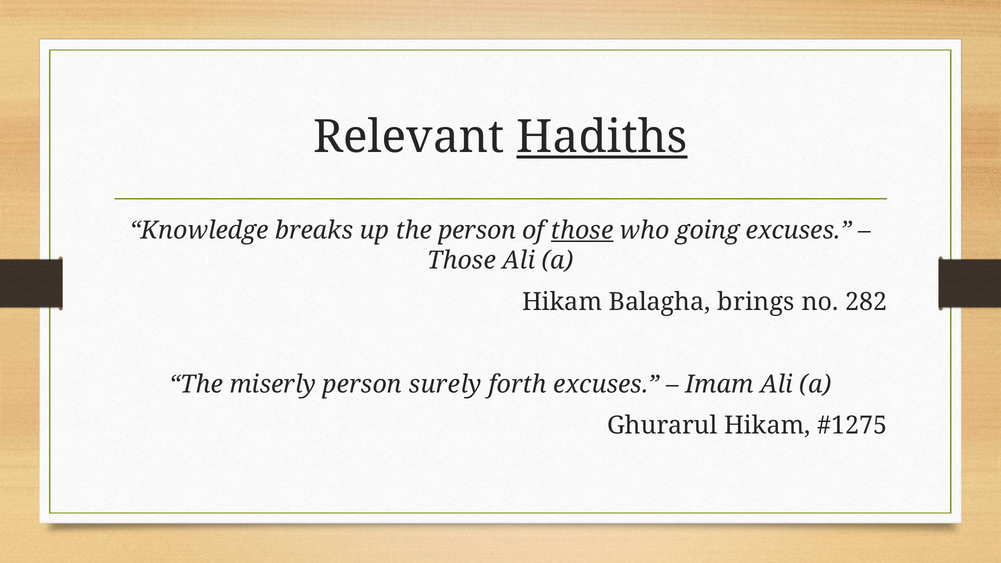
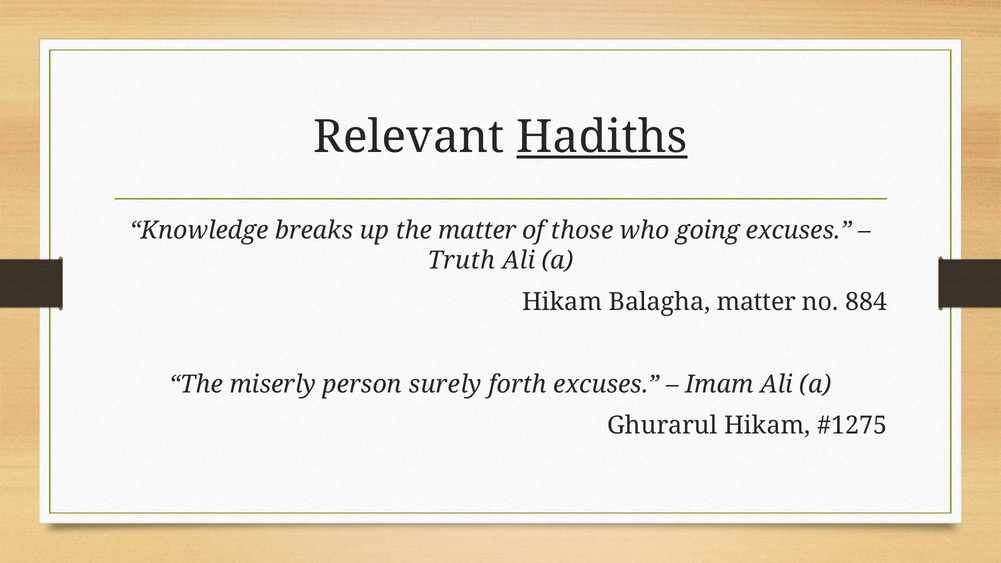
the person: person -> matter (477, 230)
those underline: present -> none (582, 230)
Those: Those -> Truth (462, 260)
Balagha brings: brings -> matter (756, 302)
282: 282 -> 884 (866, 302)
